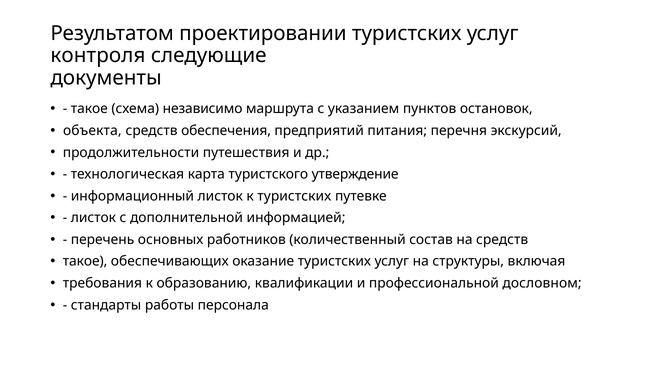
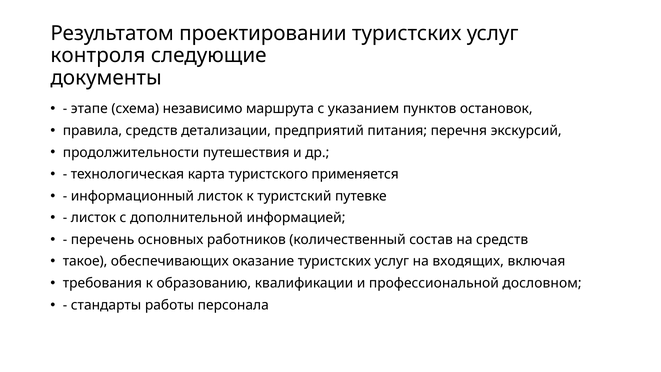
такое: такое -> этапе (89, 109)
объекта: объекта -> правила (92, 131)
обеспечения: обеспечения -> детализации (226, 131)
утверждение: утверждение -> применяется (355, 174)
к туристских: туристских -> туристский (294, 196)
структуры: структуры -> входящих (468, 261)
